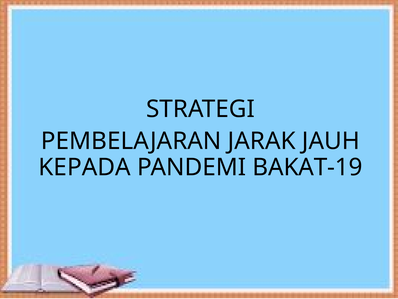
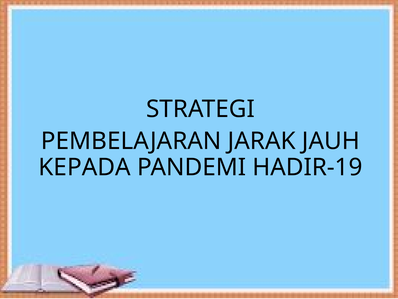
BAKAT-19: BAKAT-19 -> HADIR-19 (307, 167)
